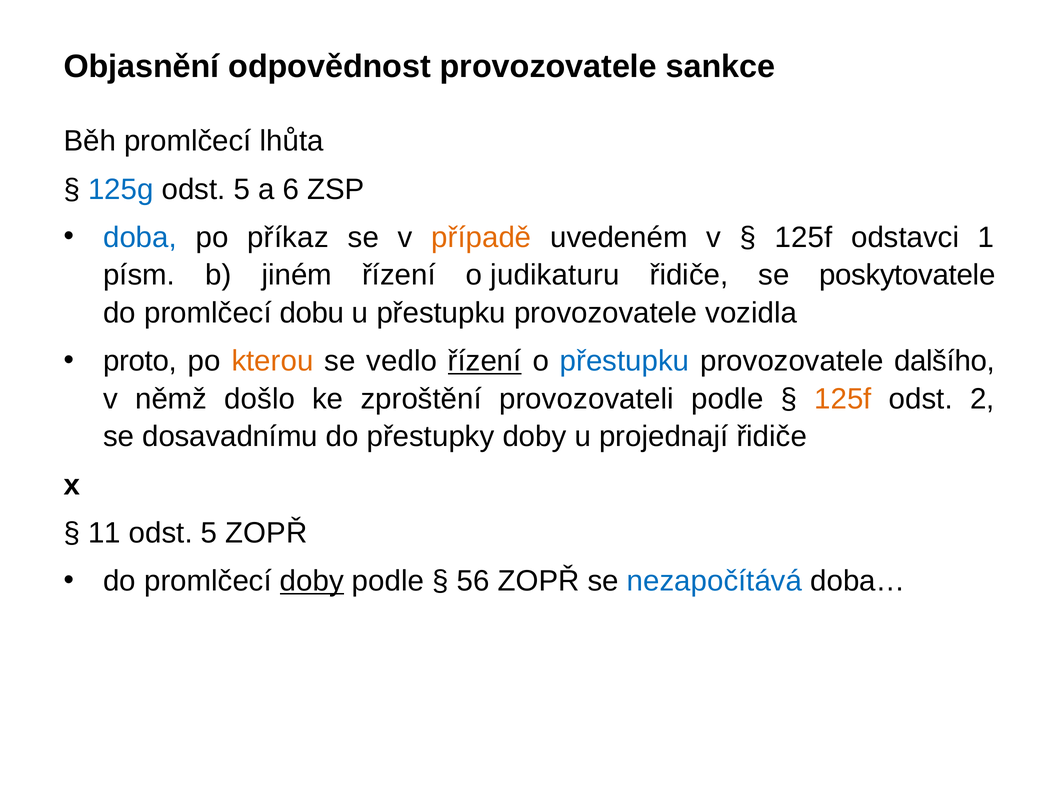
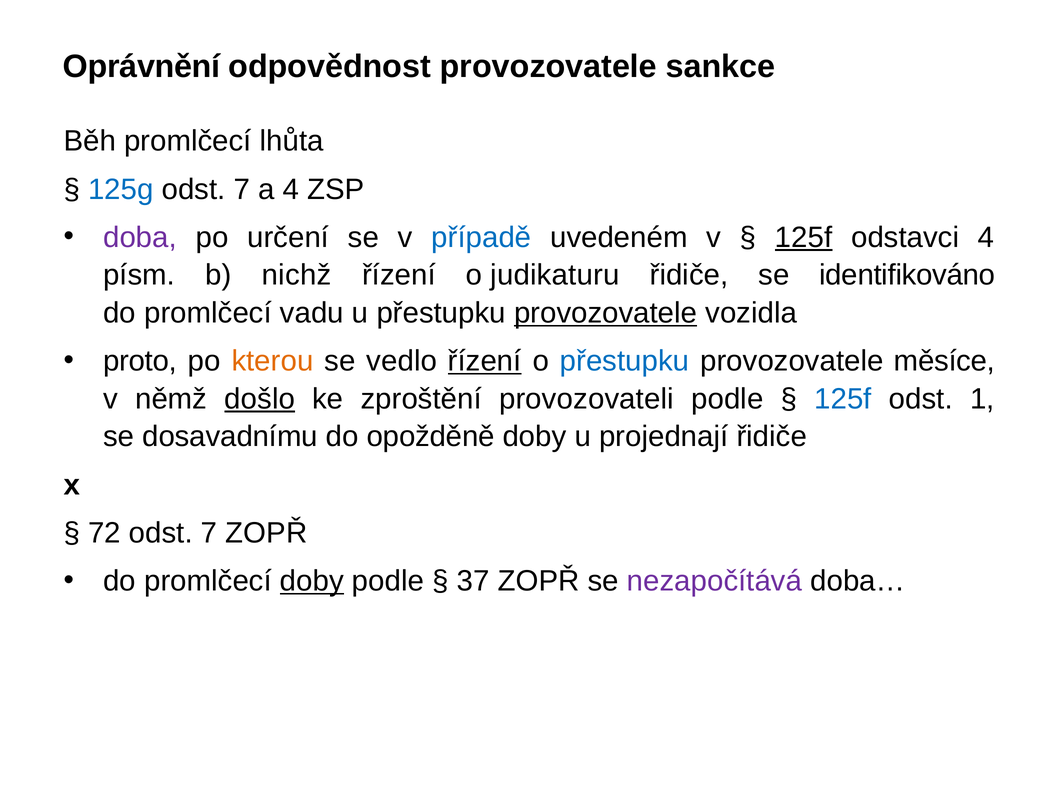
Objasnění: Objasnění -> Oprávnění (142, 67)
5: 5 -> 7 (242, 189)
a 6: 6 -> 4 (291, 189)
doba colour: blue -> purple (140, 237)
příkaz: příkaz -> určení (288, 237)
případě colour: orange -> blue (481, 237)
125f underline: none -> present (804, 237)
odstavci 1: 1 -> 4 (986, 237)
jiném: jiném -> nichž (297, 275)
poskytovatele: poskytovatele -> identifikováno (907, 275)
dobu: dobu -> vadu (312, 313)
provozovatele underline: none -> present (606, 313)
dalšího: dalšího -> měsíce (945, 361)
došlo underline: none -> present (260, 399)
125f colour: orange -> blue (843, 399)
2: 2 -> 1 (982, 399)
přestupky: přestupky -> opožděně (431, 436)
11: 11 -> 72 (104, 533)
5: 5 -> 7 (209, 533)
56: 56 -> 37 (473, 581)
nezapočítává colour: blue -> purple (714, 581)
